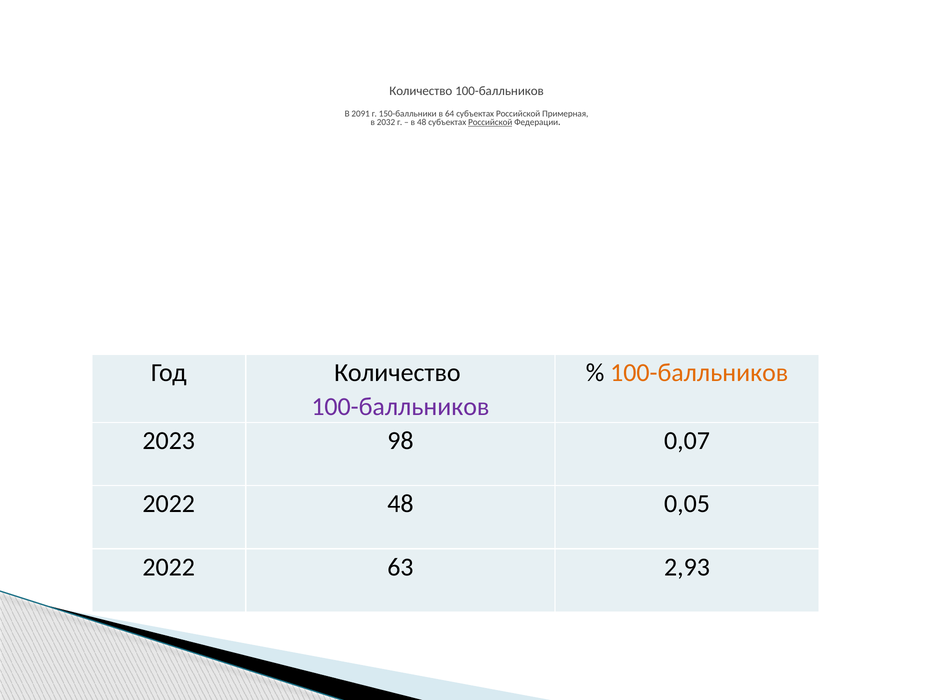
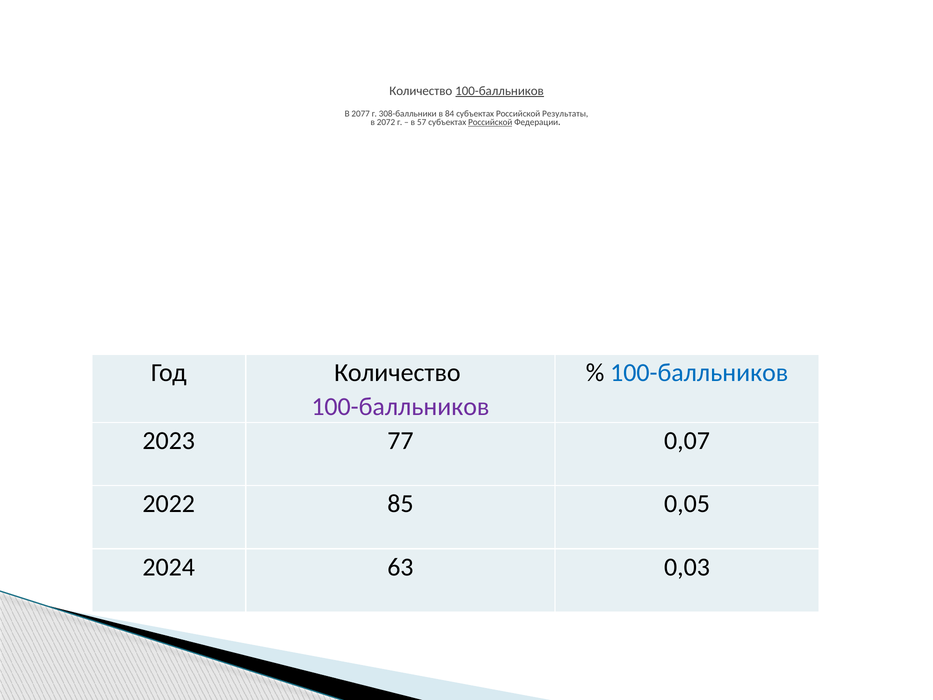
100-балльников underline: none -> present (500, 91)
2091: 2091 -> 2077 (361, 114)
150-балльники: 150-балльники -> 308-балльники (408, 114)
64: 64 -> 84 (450, 114)
Примерная: Примерная -> Результаты (565, 114)
2032: 2032 -> 2072 (386, 122)
в 48: 48 -> 57 (422, 122)
100-балльников colour: orange -> blue (699, 373)
98: 98 -> 77 (400, 441)
2022 48: 48 -> 85 (400, 504)
2022: 2022 -> 2024 (169, 567)
2,93: 2,93 -> 0,03 (687, 567)
